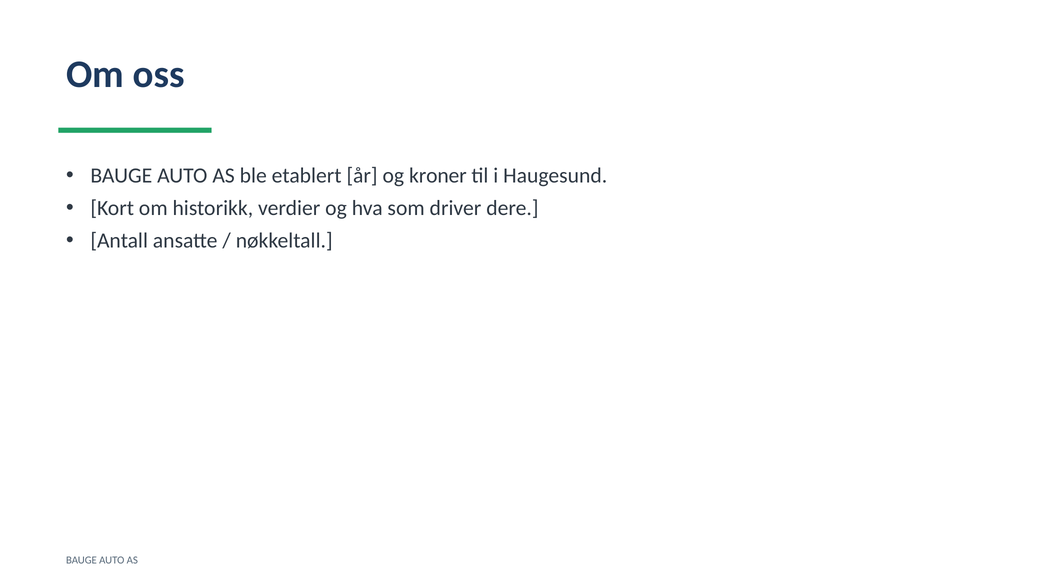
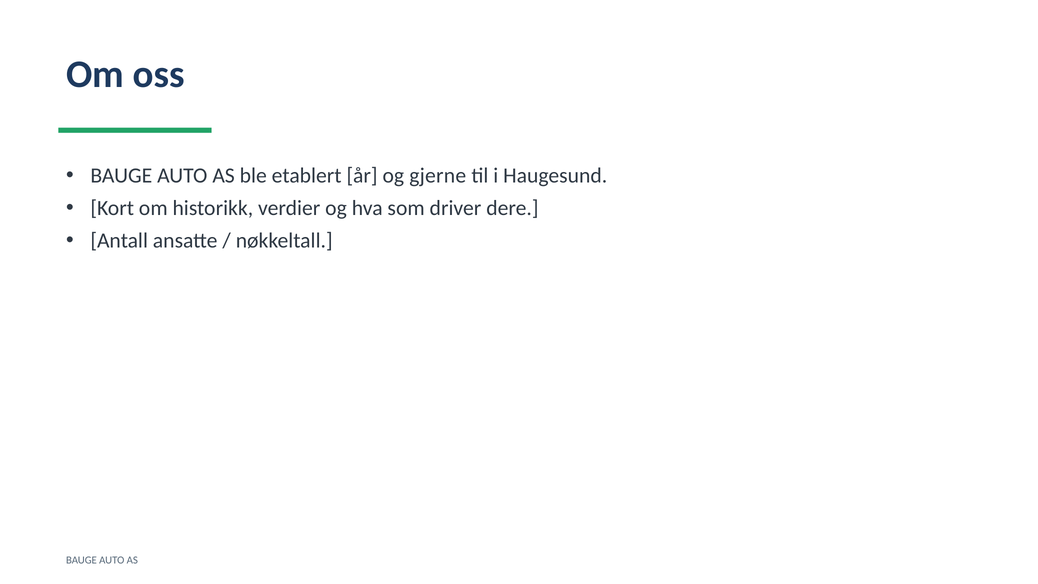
kroner: kroner -> gjerne (438, 176)
